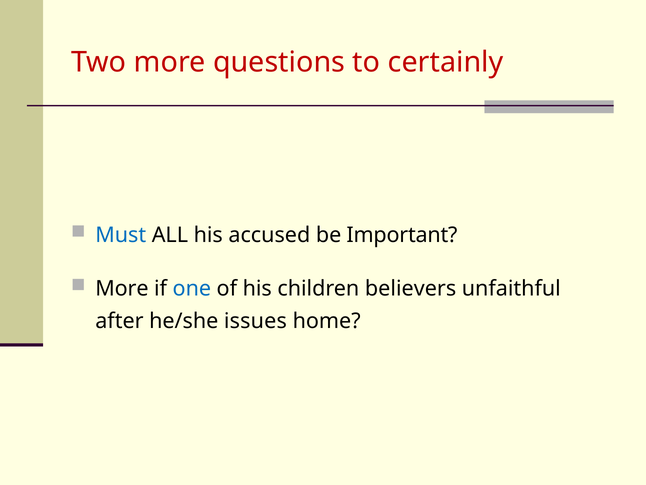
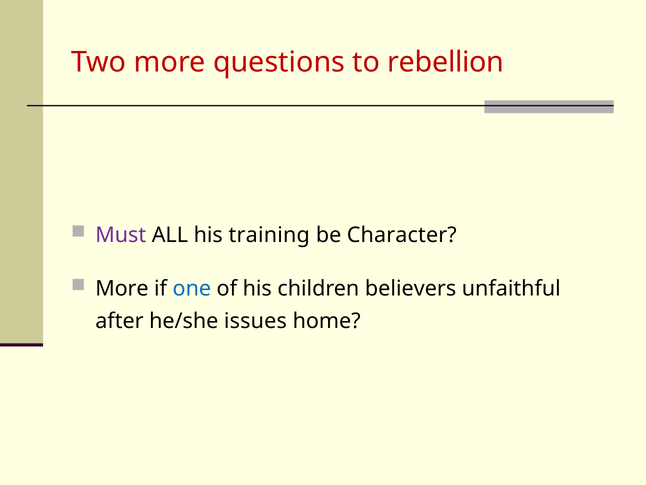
certainly: certainly -> rebellion (446, 62)
Must colour: blue -> purple (121, 235)
accused: accused -> training (269, 235)
Important: Important -> Character (402, 235)
